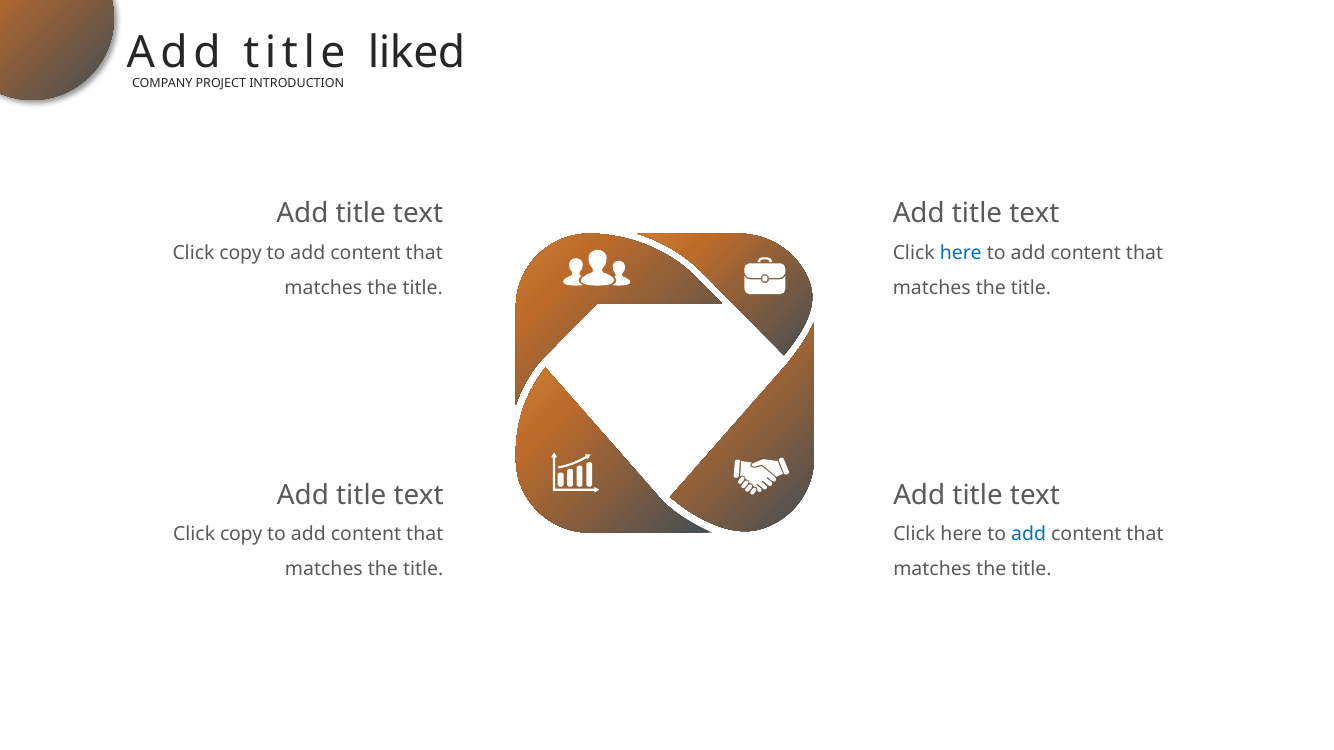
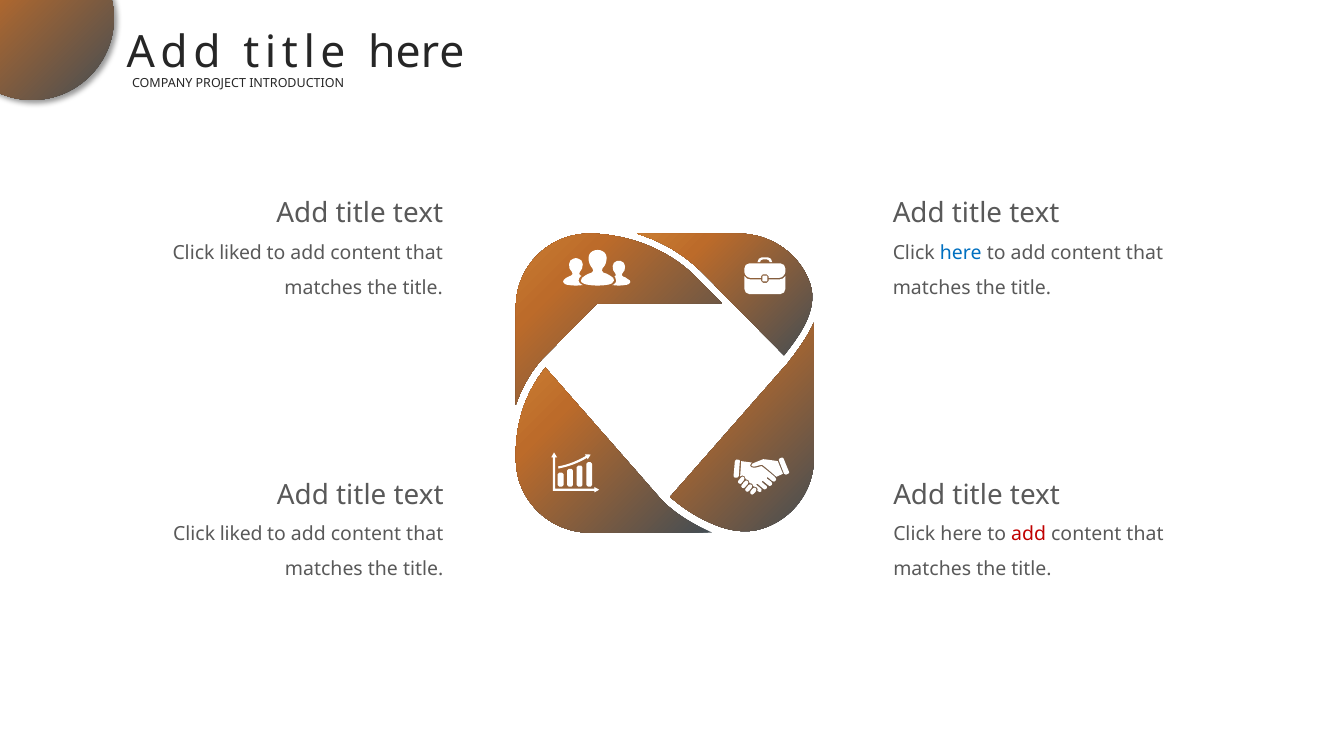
liked: liked -> here (416, 53)
copy: copy -> liked (241, 253)
copy: copy -> liked (241, 535)
add colour: blue -> red (1029, 535)
